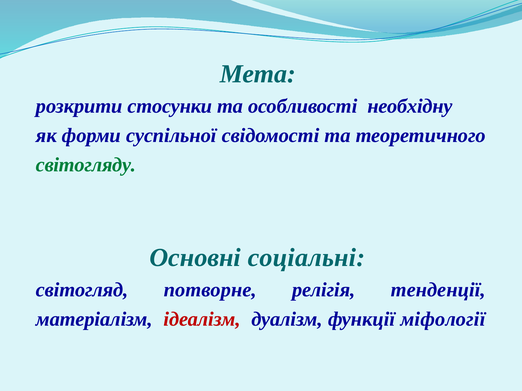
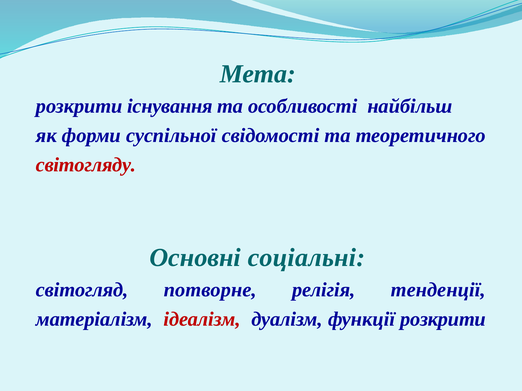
стосунки: стосунки -> існування (170, 106)
необхідну: необхідну -> найбільш (410, 106)
світогляду colour: green -> red (86, 165)
функції міфології: міфології -> розкрити (443, 319)
